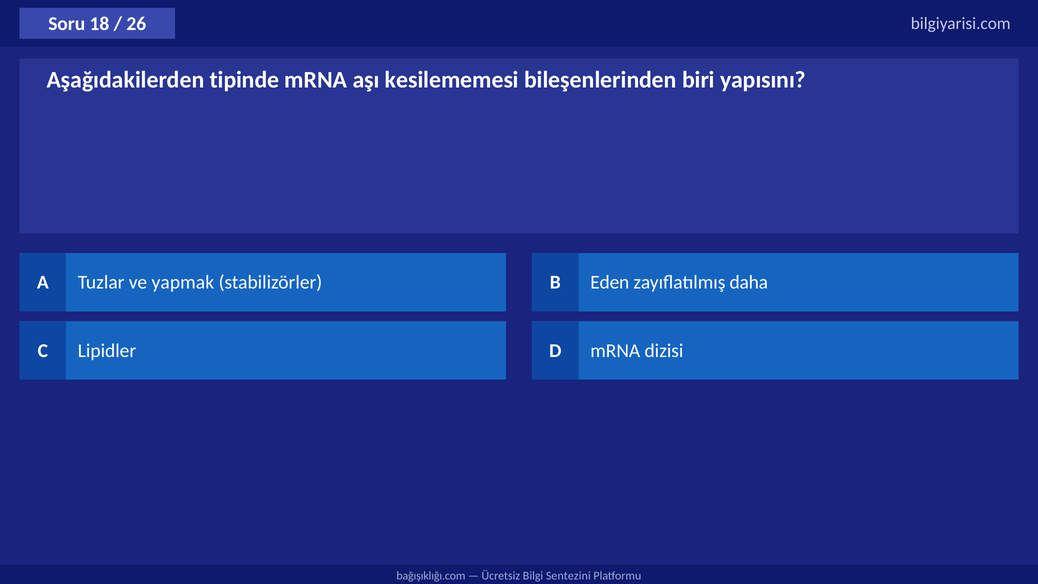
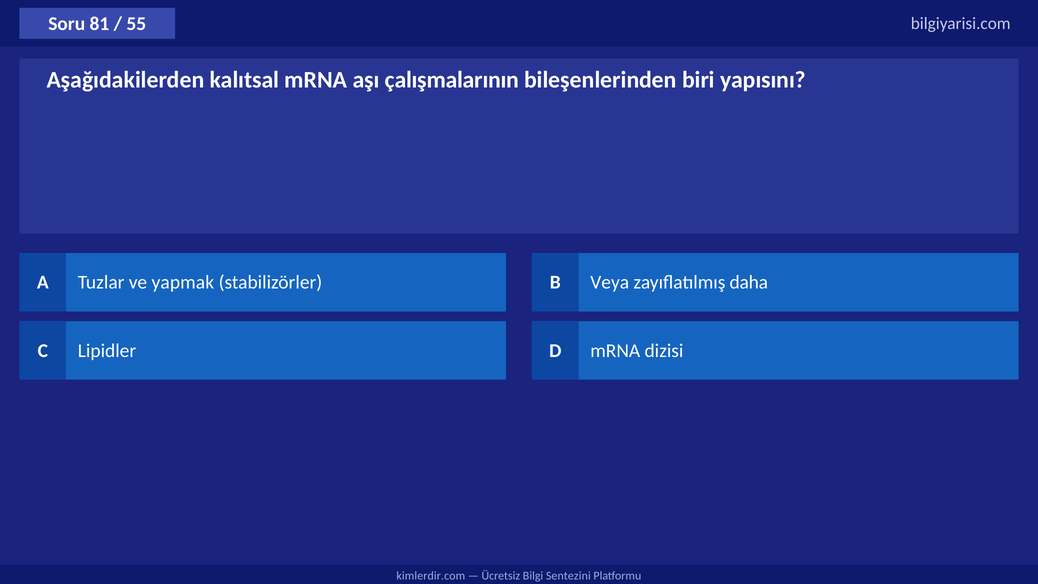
18: 18 -> 81 (99, 24)
26: 26 -> 55 (136, 24)
tipinde: tipinde -> kalıtsal (244, 80)
kesilememesi: kesilememesi -> çalışmalarının (452, 80)
Eden: Eden -> Veya (610, 282)
bağışıklığı.com: bağışıklığı.com -> kimlerdir.com (431, 576)
